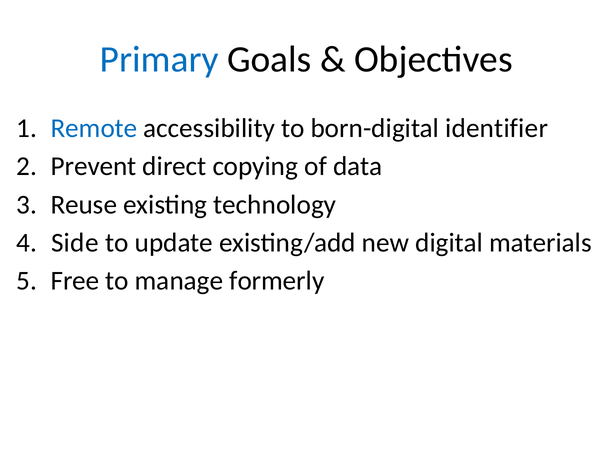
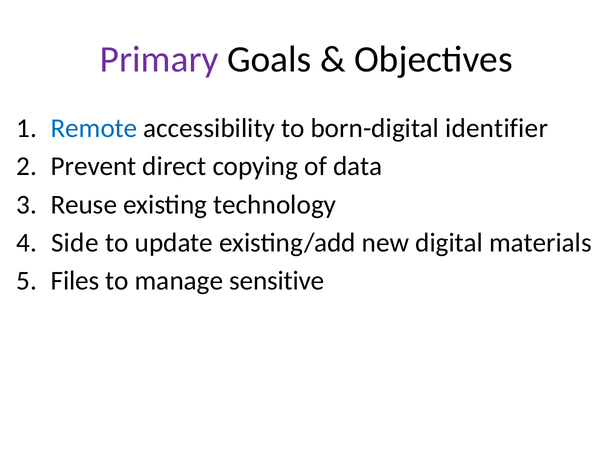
Primary colour: blue -> purple (159, 59)
Free: Free -> Files (75, 281)
formerly: formerly -> sensitive (277, 281)
